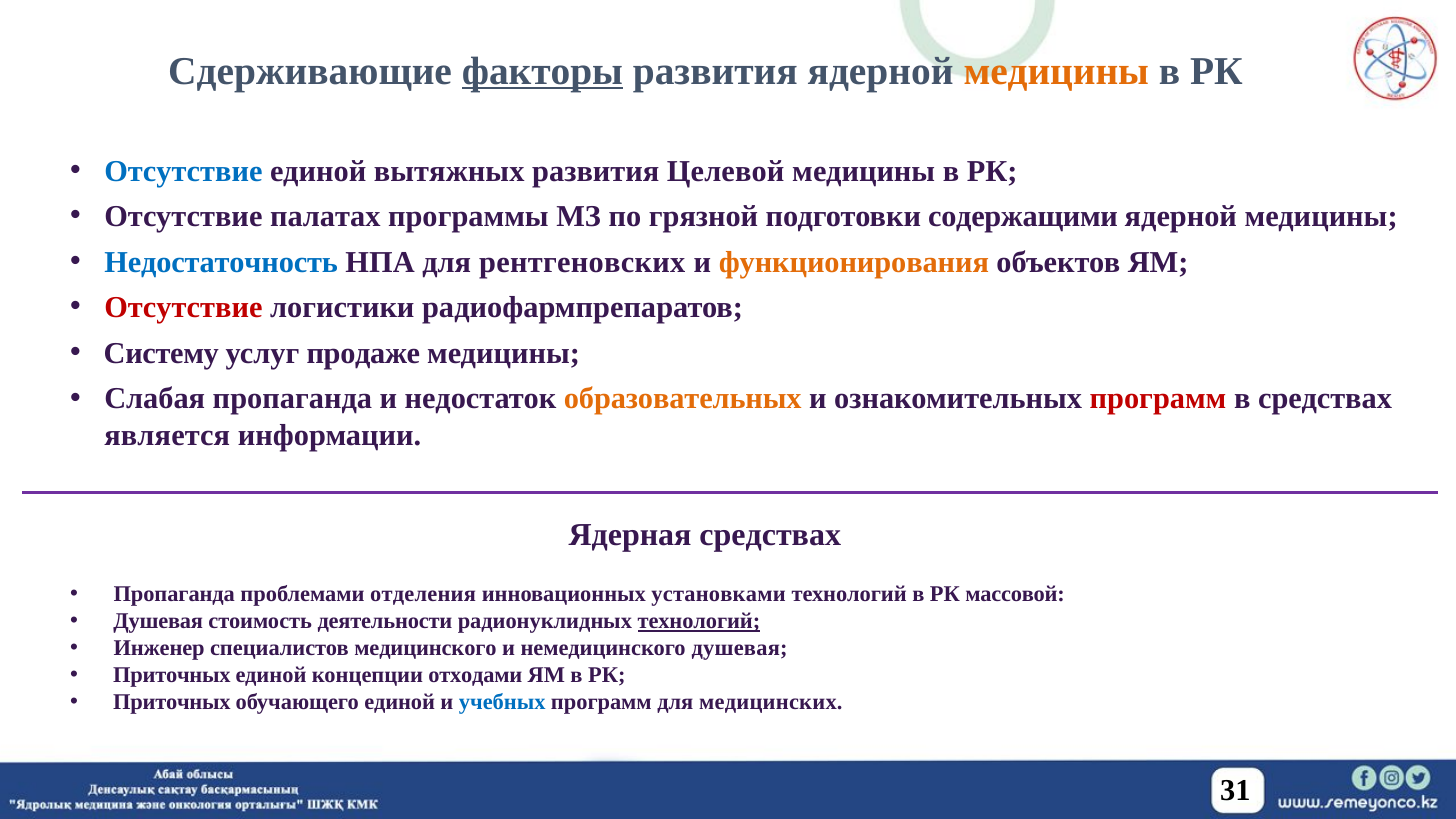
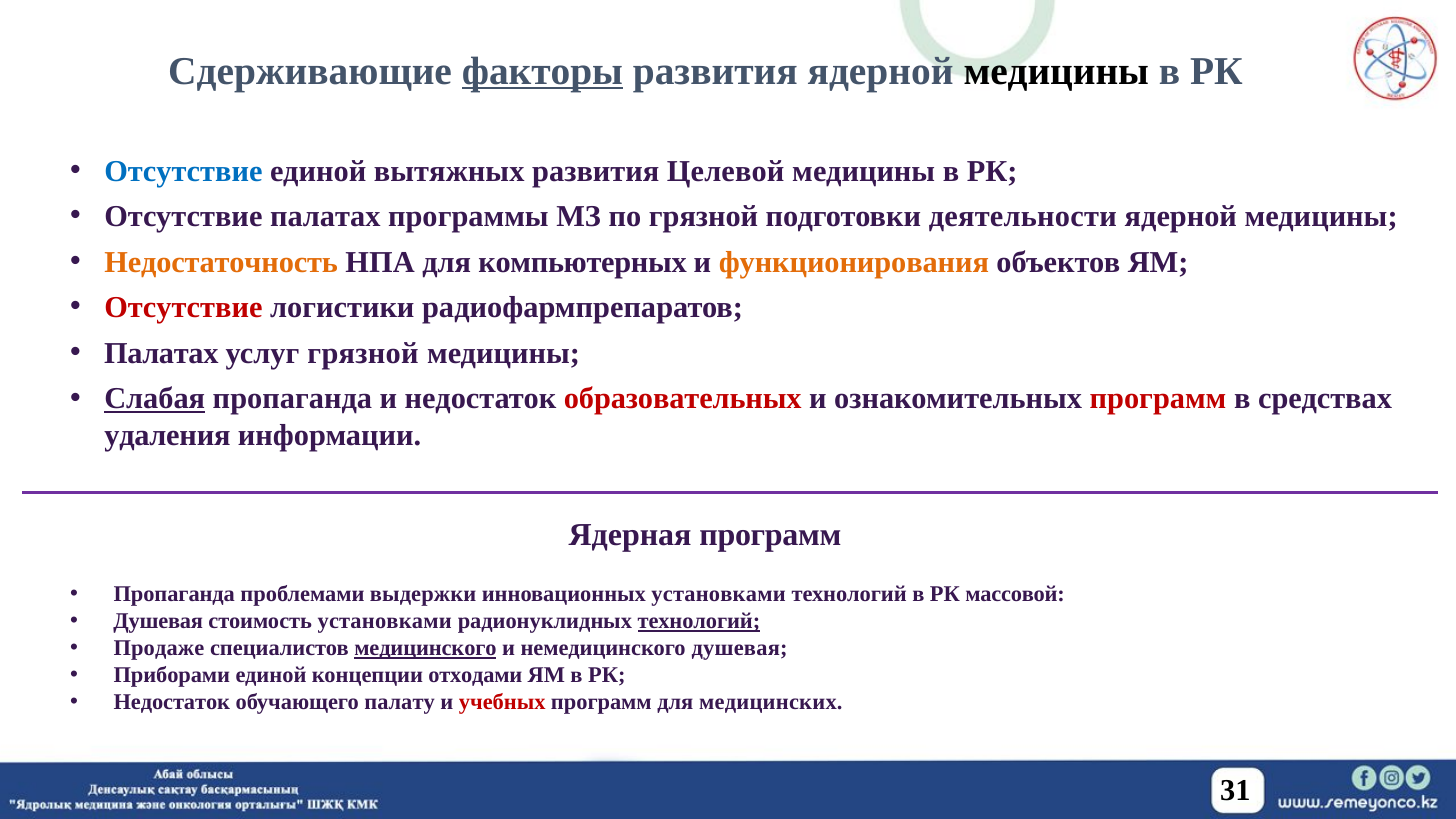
медицины colour: orange -> black (1056, 71)
содержащими: содержащими -> деятельности (1023, 217)
Недостаточность colour: blue -> orange (221, 262)
рентгеновских: рентгеновских -> компьютерных (583, 262)
Систему: Систему -> Палатах (161, 353)
услуг продаже: продаже -> грязной (363, 353)
Слабая underline: none -> present (155, 399)
образовательных colour: orange -> red (683, 399)
является: является -> удаления (167, 435)
Ядерная средствах: средствах -> программ (770, 535)
отделения: отделения -> выдержки (423, 594)
стоимость деятельности: деятельности -> установками (385, 621)
Инженер: Инженер -> Продаже (159, 648)
медицинского underline: none -> present (425, 648)
Приточных: Приточных -> Приборами (172, 675)
Приточных: Приточных -> Недостаток (172, 702)
обучающего единой: единой -> палату (400, 702)
учебных colour: blue -> red (502, 702)
